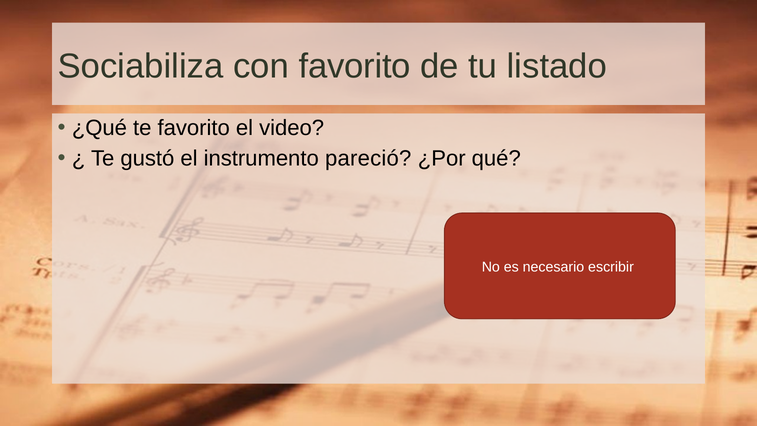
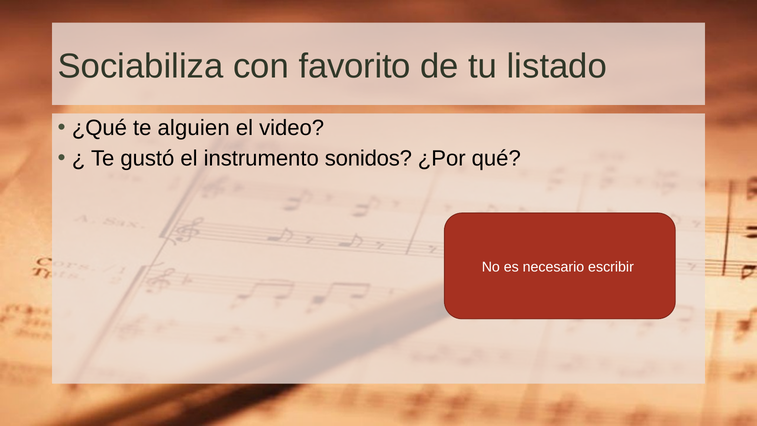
te favorito: favorito -> alguien (194, 128)
pareció: pareció -> sonidos (368, 158)
